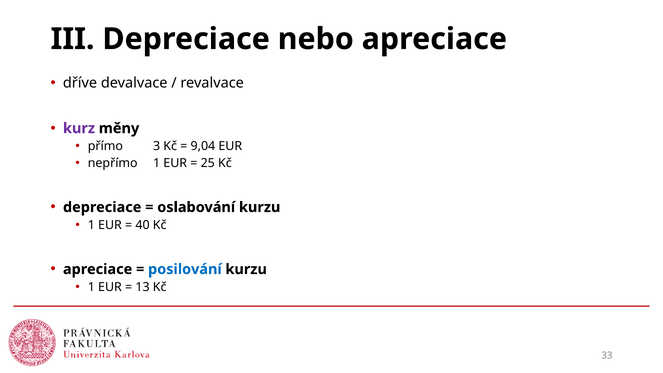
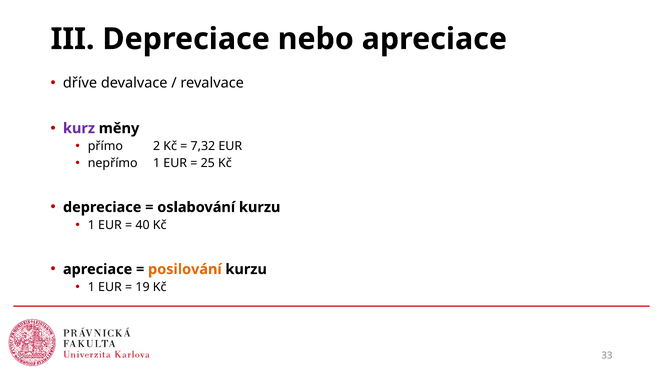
3: 3 -> 2 (157, 146)
9,04: 9,04 -> 7,32 (203, 146)
posilování colour: blue -> orange (185, 269)
13: 13 -> 19 (143, 287)
